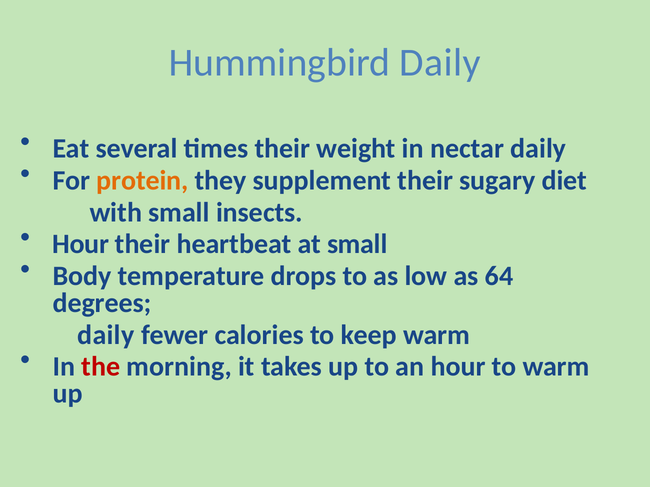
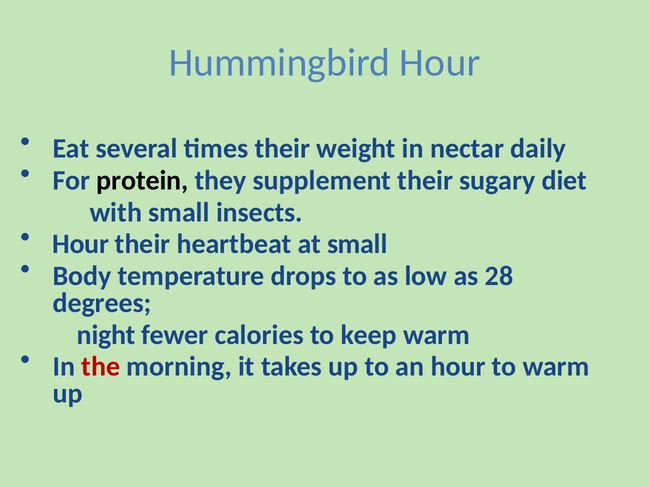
Hummingbird Daily: Daily -> Hour (440, 63)
protein colour: orange -> black (143, 181)
64: 64 -> 28 (499, 276)
daily: daily -> night (106, 335)
